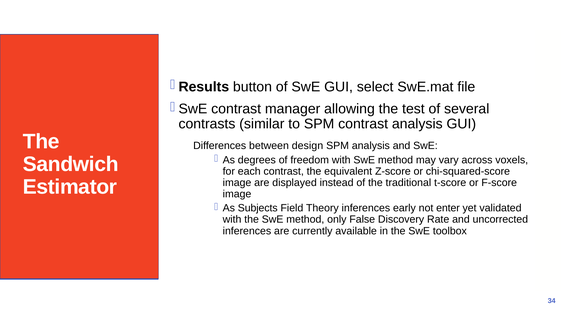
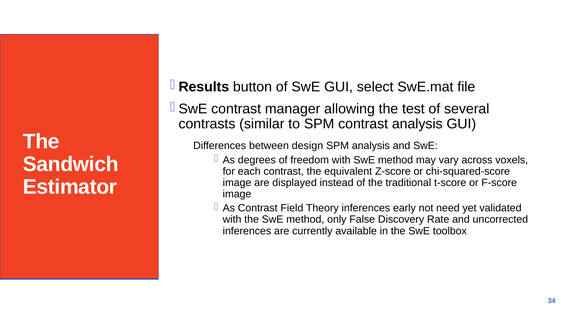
As Subjects: Subjects -> Contrast (258, 209)
enter: enter -> need (448, 209)
